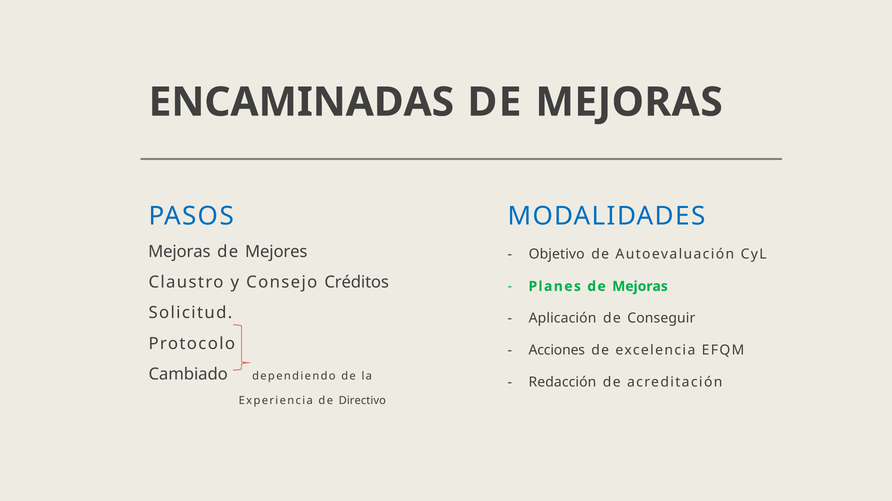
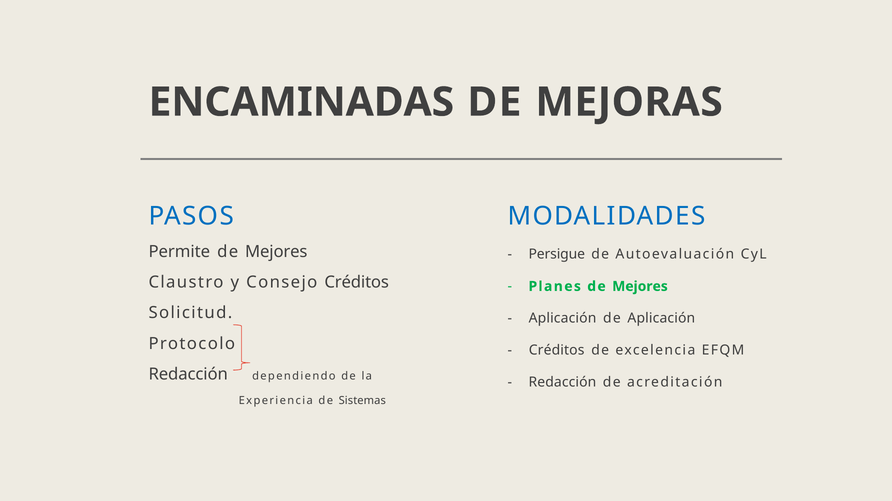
Mejoras: Mejoras -> Permite (179, 252)
Objetivo: Objetivo -> Persigue (557, 255)
Planes de Mejoras: Mejoras -> Mejores (640, 287)
de Conseguir: Conseguir -> Aplicación (661, 319)
Acciones: Acciones -> Créditos (557, 351)
Cambiado: Cambiado -> Redacción (188, 375)
Directivo: Directivo -> Sistemas (362, 401)
